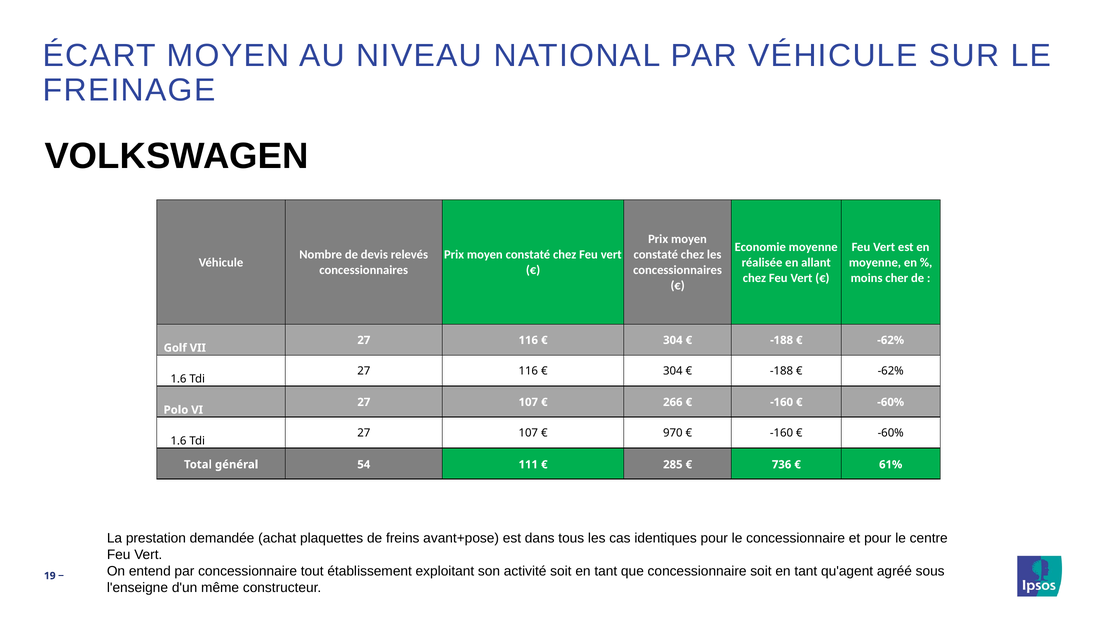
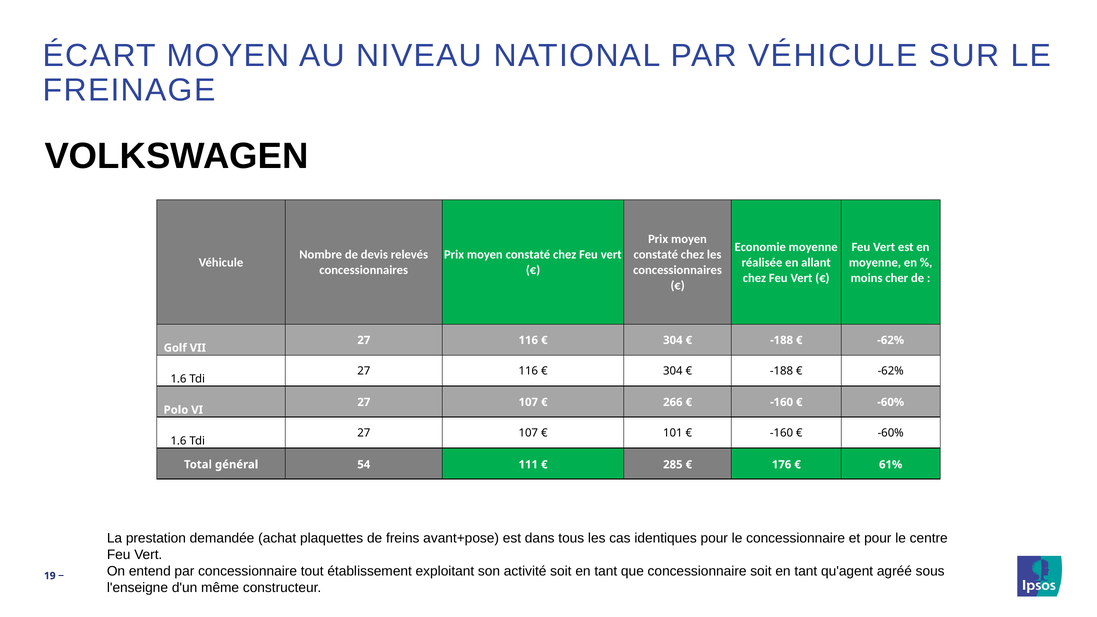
970: 970 -> 101 (673, 433)
736: 736 -> 176 (782, 465)
